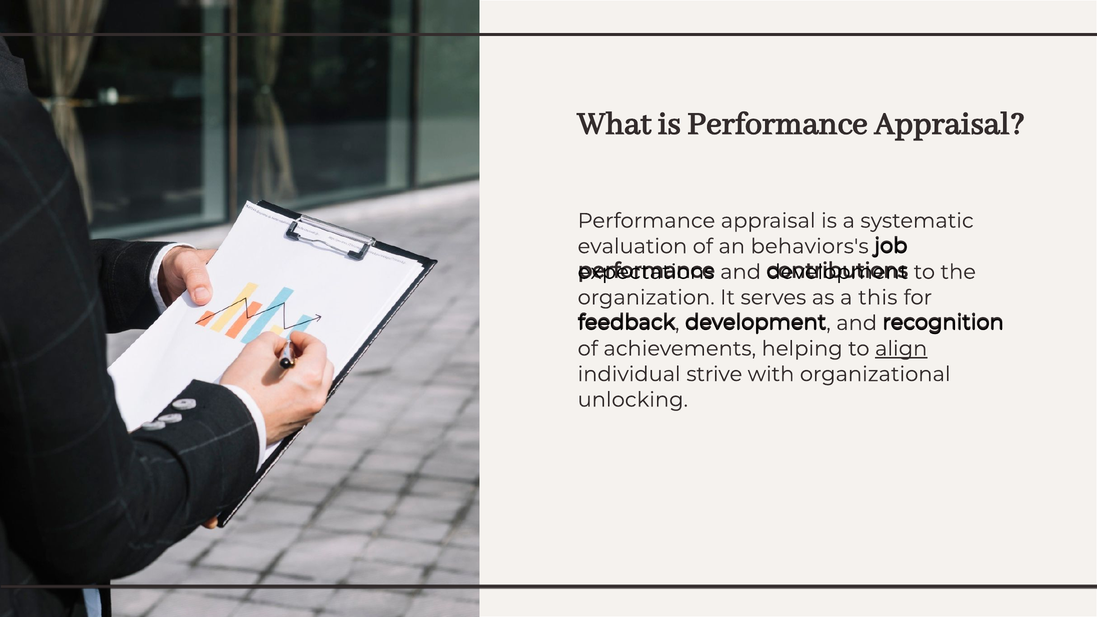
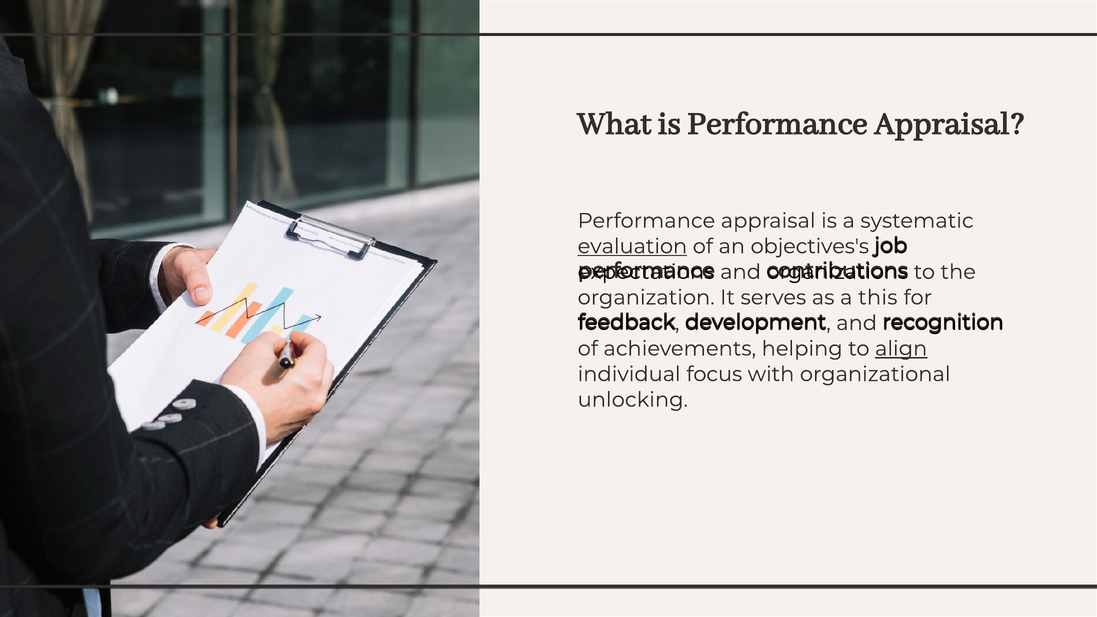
evaluation underline: none -> present (632, 246)
behaviors's: behaviors's -> objectives's (810, 246)
and development: development -> organizations (837, 272)
strive: strive -> focus (714, 374)
